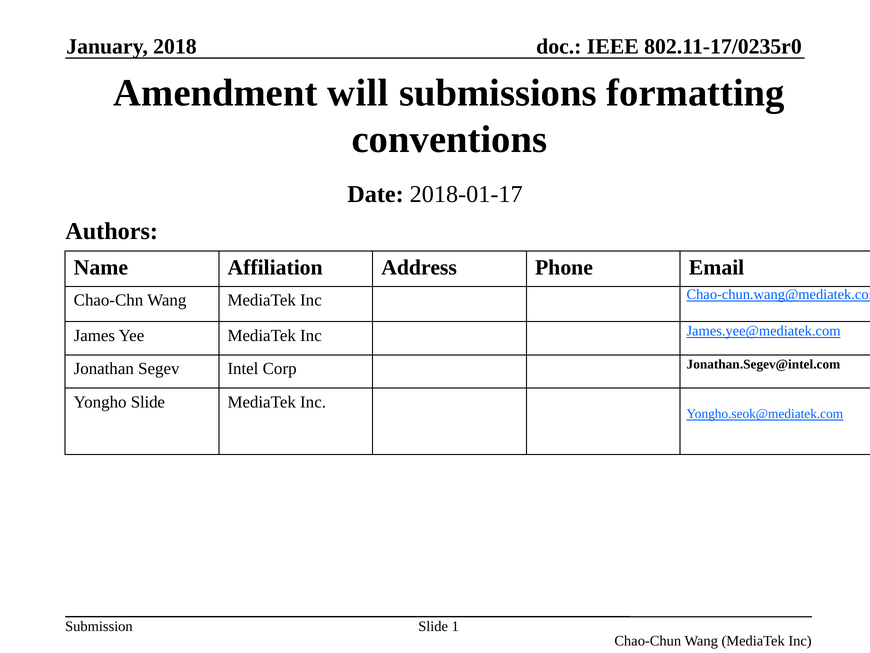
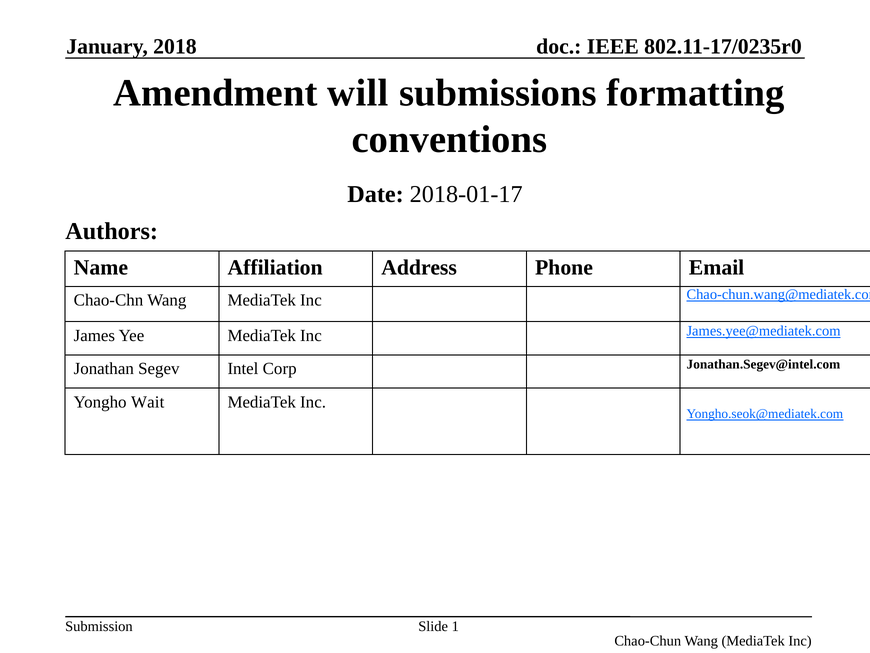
Yongho Slide: Slide -> Wait (148, 402)
